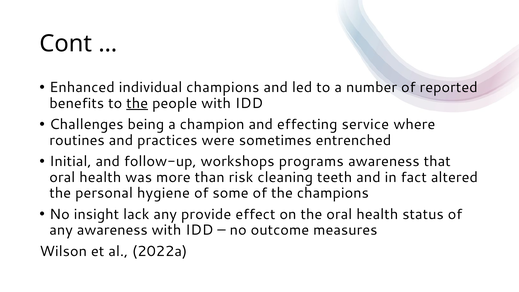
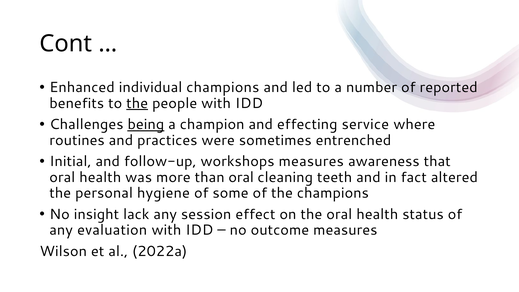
being underline: none -> present (146, 124)
workshops programs: programs -> measures (311, 161)
than risk: risk -> oral (241, 177)
provide: provide -> session (206, 214)
any awareness: awareness -> evaluation (112, 230)
